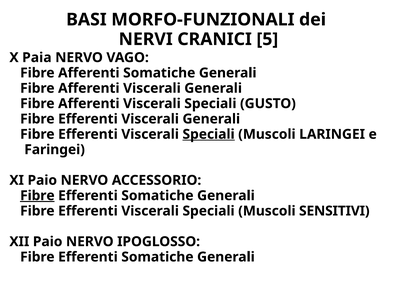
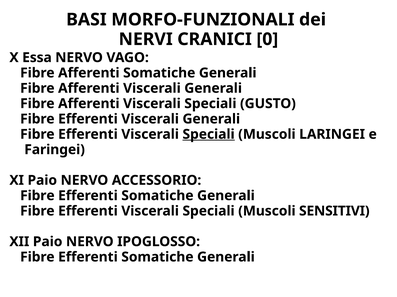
5: 5 -> 0 (267, 39)
Paia: Paia -> Essa (37, 58)
Fibre underline: present -> none (37, 196)
